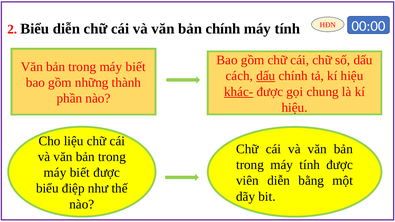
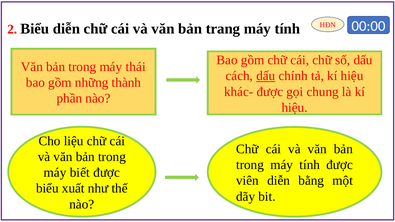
bản chính: chính -> trang (223, 29)
biết: biết -> thái (136, 67)
khác- underline: present -> none (239, 92)
điệp: điệp -> xuất (73, 189)
